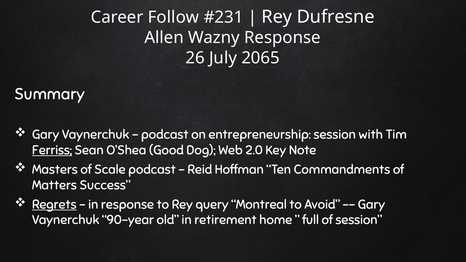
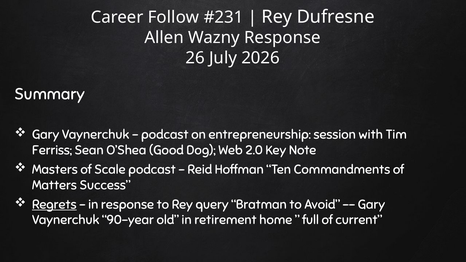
2065: 2065 -> 2026 (261, 58)
Ferriss underline: present -> none (52, 150)
Montreal: Montreal -> Bratman (259, 205)
of session: session -> current (359, 220)
